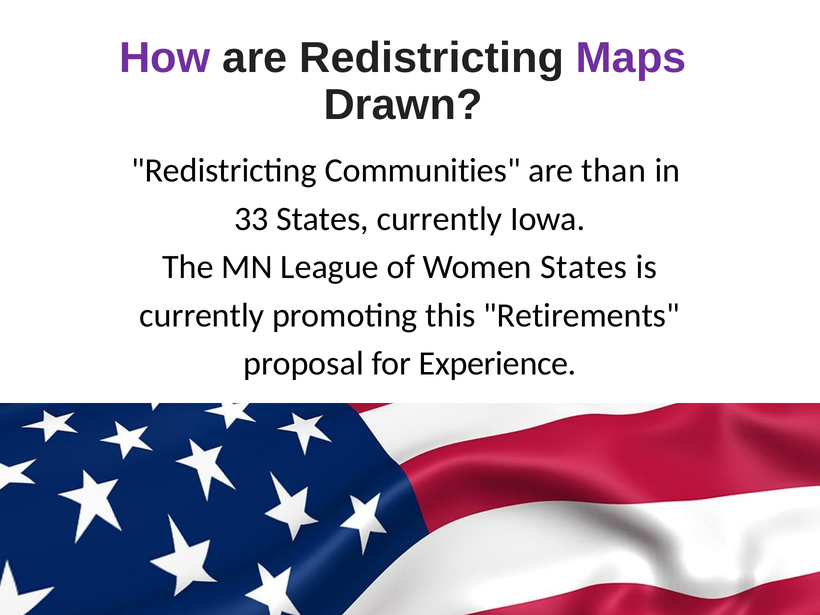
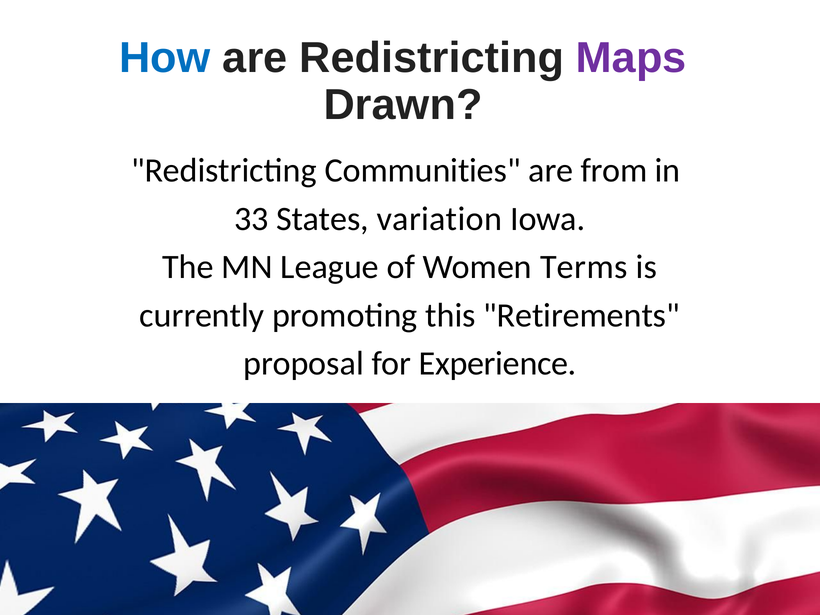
How colour: purple -> blue (165, 58)
than: than -> from (614, 170)
States currently: currently -> variation (439, 219)
Women States: States -> Terms (584, 267)
